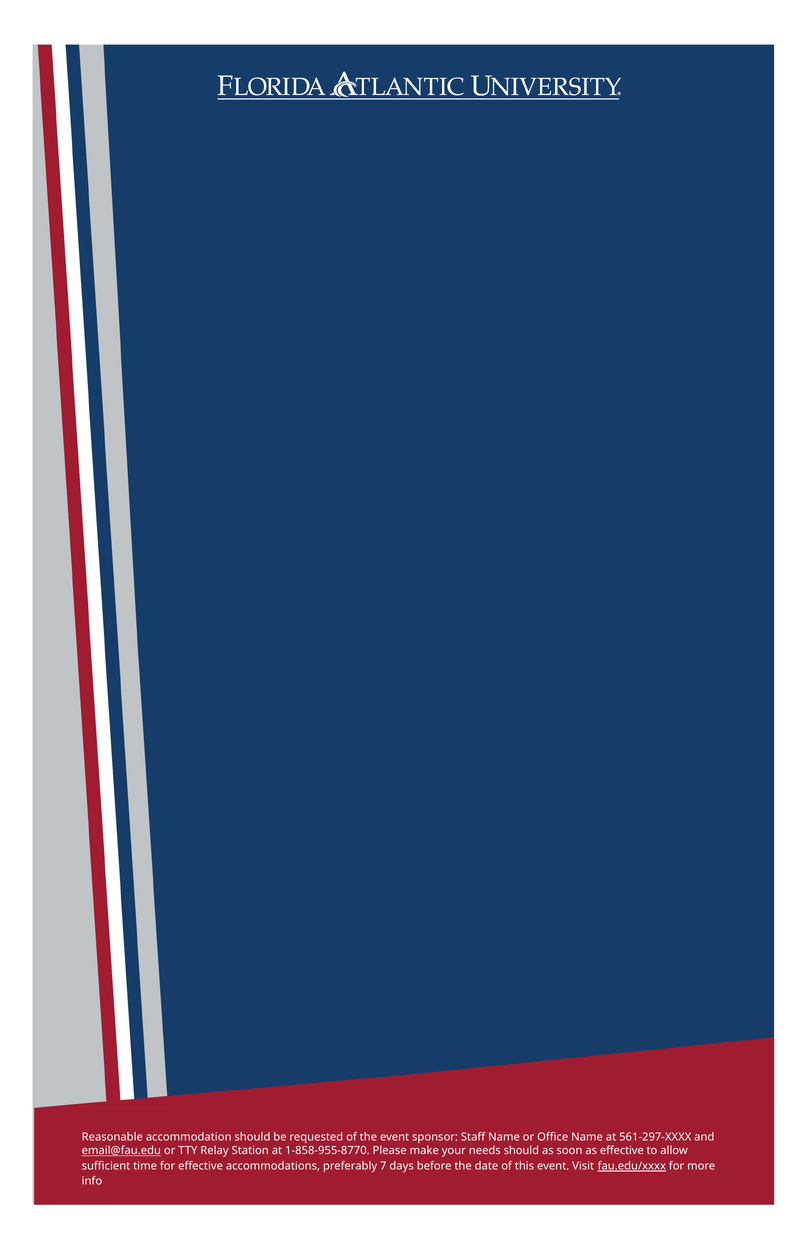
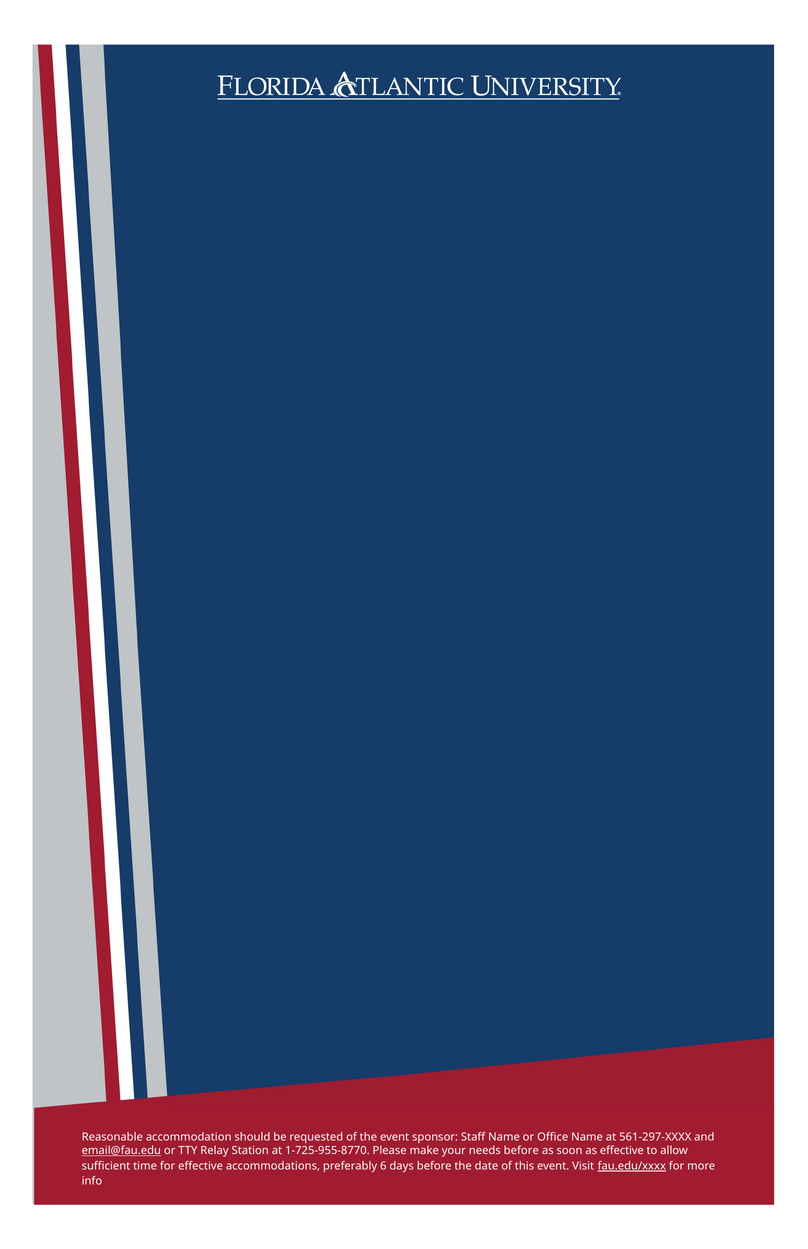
1-858-955-8770: 1-858-955-8770 -> 1-725-955-8770 (327, 1150)
needs should: should -> before (521, 1150)
7: 7 -> 6 (383, 1166)
